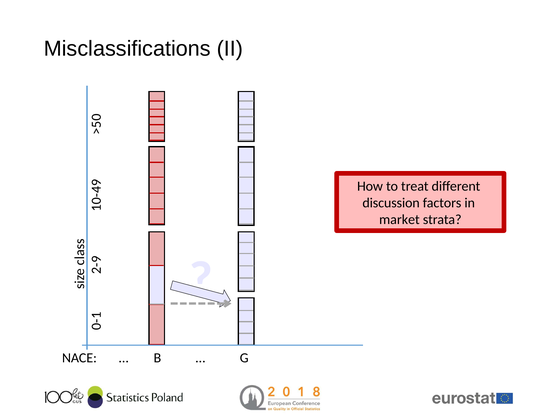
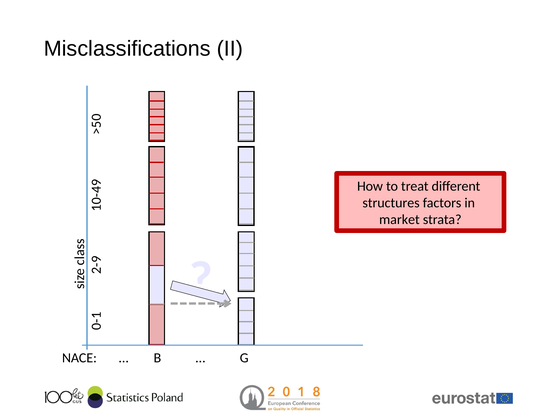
discussion: discussion -> structures (391, 203)
